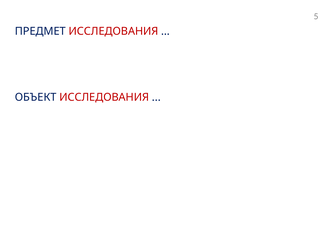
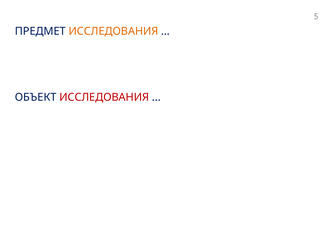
ИССЛЕДОВАНИЯ colour: red -> orange (114, 31)
